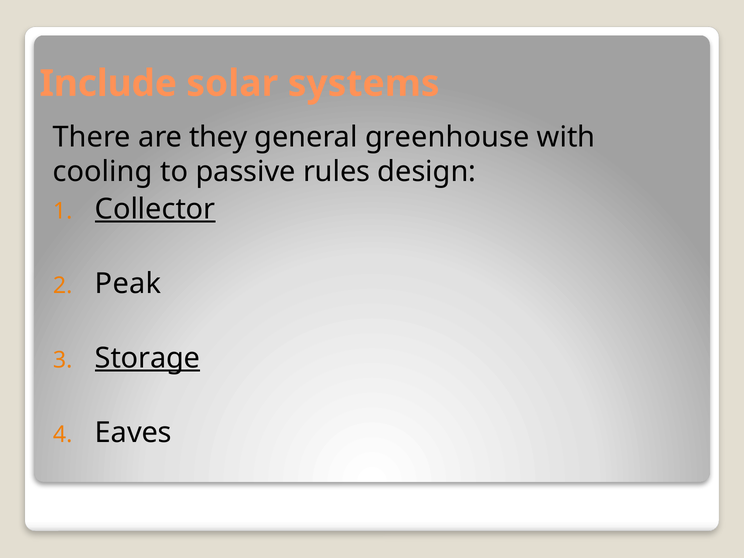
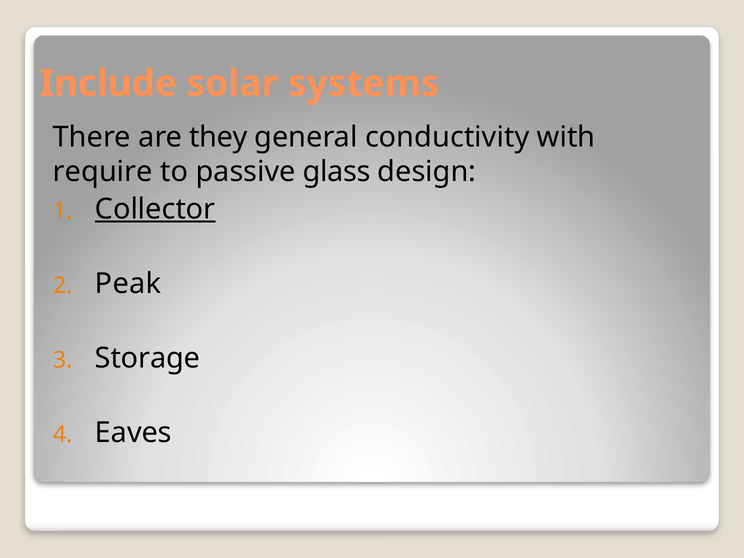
greenhouse: greenhouse -> conductivity (447, 137)
cooling: cooling -> require (103, 172)
rules: rules -> glass (337, 172)
Storage underline: present -> none (148, 358)
